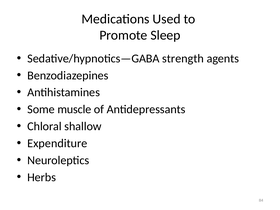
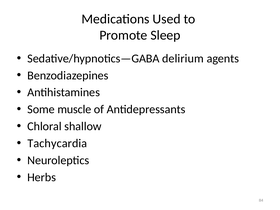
strength: strength -> delirium (183, 58)
Expenditure: Expenditure -> Tachycardia (57, 143)
